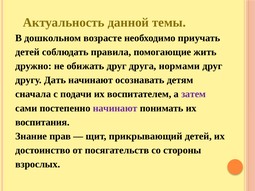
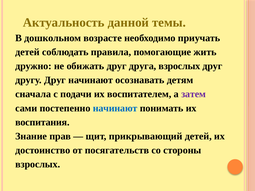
друга нормами: нормами -> взрослых (179, 66)
другу Дать: Дать -> Друг (55, 80)
начинают colour: purple -> blue (115, 108)
